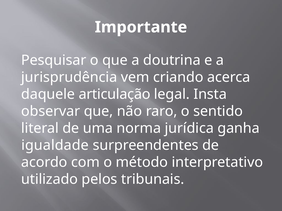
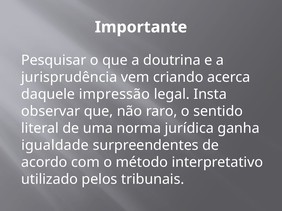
articulação: articulação -> impressão (114, 94)
